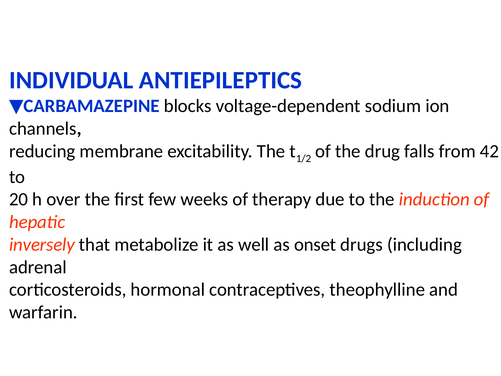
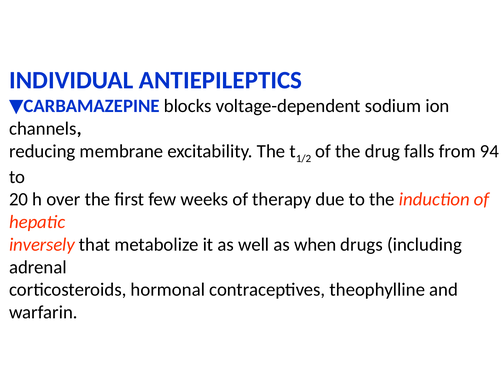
42: 42 -> 94 (489, 151)
onset: onset -> when (315, 244)
